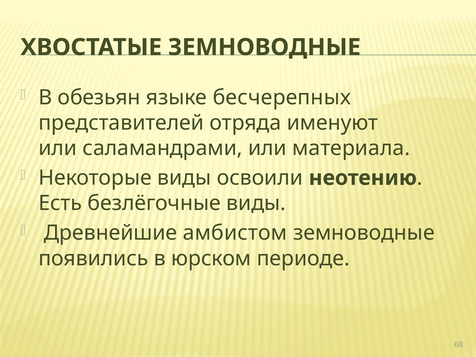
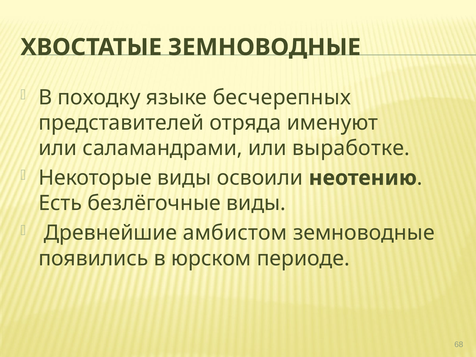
обезьян: обезьян -> походку (99, 97)
материала: материала -> выработке (351, 148)
